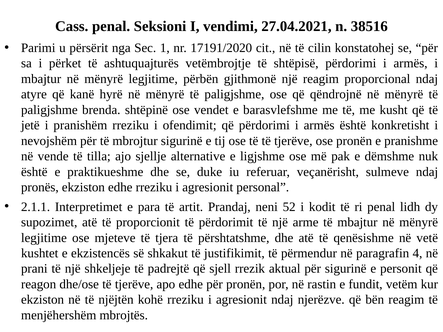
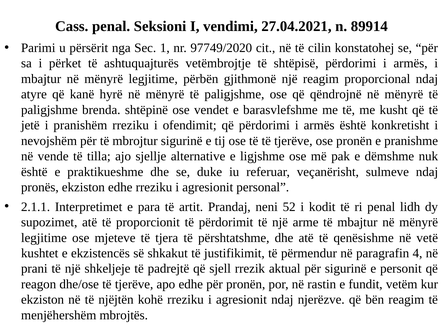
38516: 38516 -> 89914 (369, 26)
17191/2020: 17191/2020 -> 97749/2020 (221, 48)
